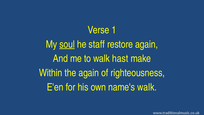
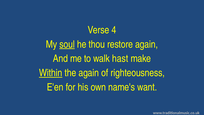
1: 1 -> 4 (114, 30)
staff: staff -> thou (97, 44)
Within underline: none -> present (51, 73)
name's walk: walk -> want (147, 87)
